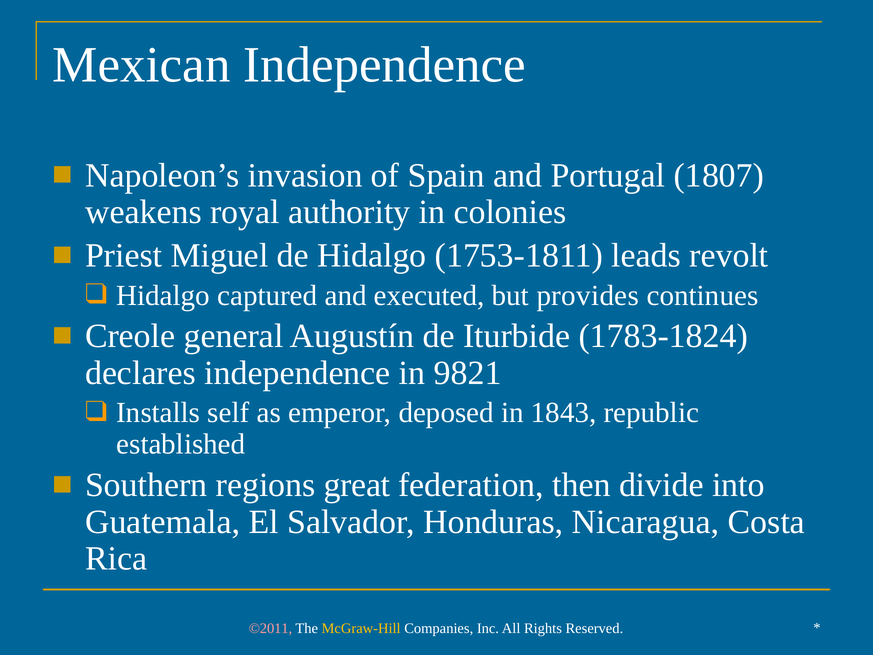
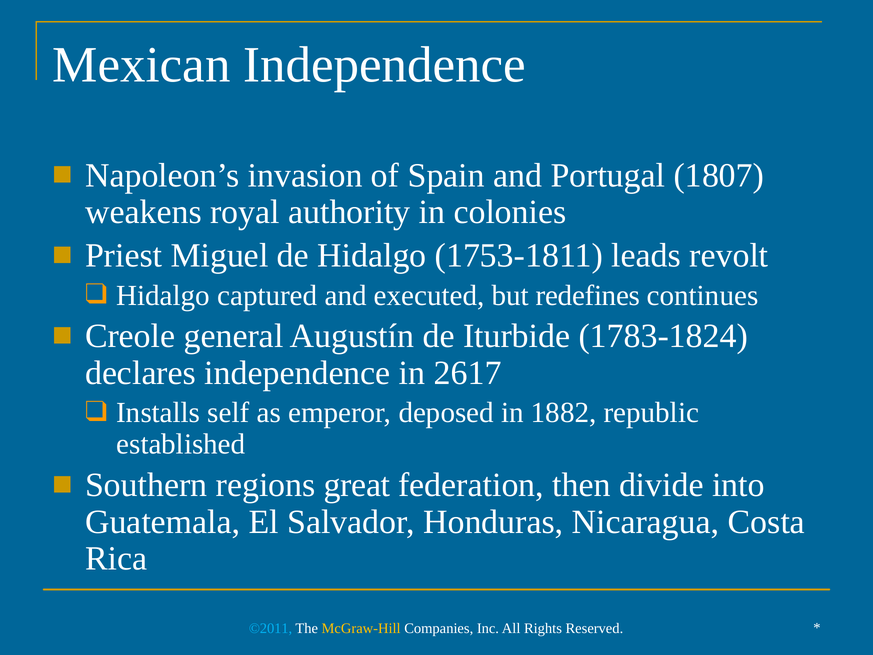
provides: provides -> redefines (588, 295)
9821: 9821 -> 2617 (468, 373)
1843: 1843 -> 1882 (564, 413)
©2011 colour: pink -> light blue (271, 628)
